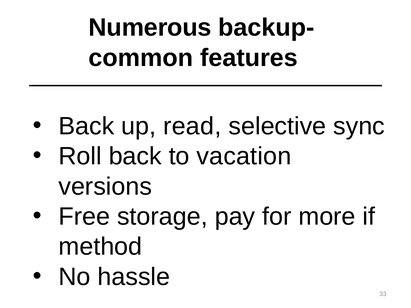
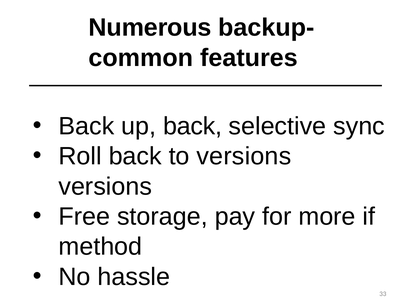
up read: read -> back (192, 126)
to vacation: vacation -> versions (244, 156)
